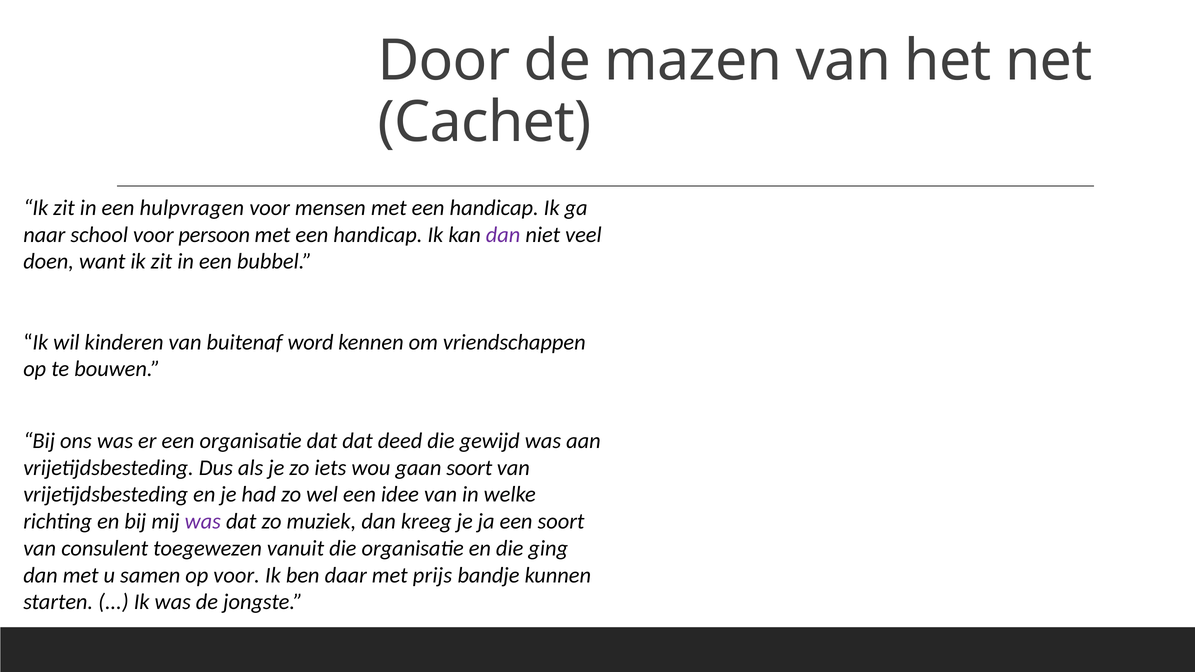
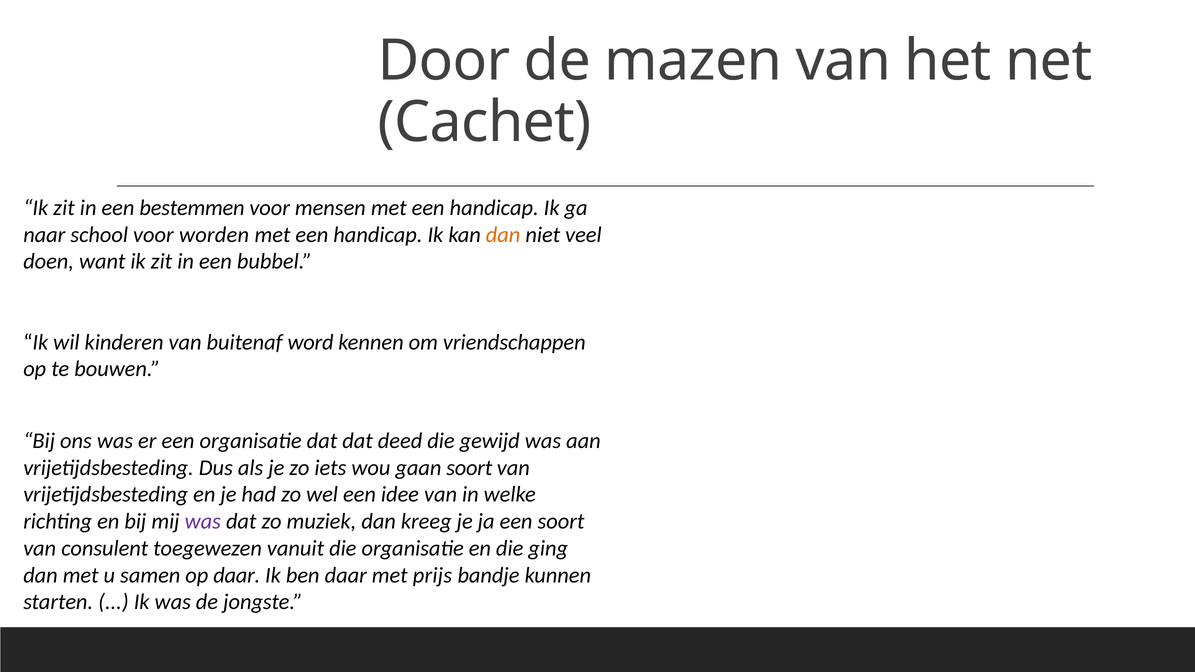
hulpvragen: hulpvragen -> bestemmen (192, 208)
persoon: persoon -> worden (214, 235)
dan colour: purple -> orange (503, 235)
op voor: voor -> daar (237, 575)
